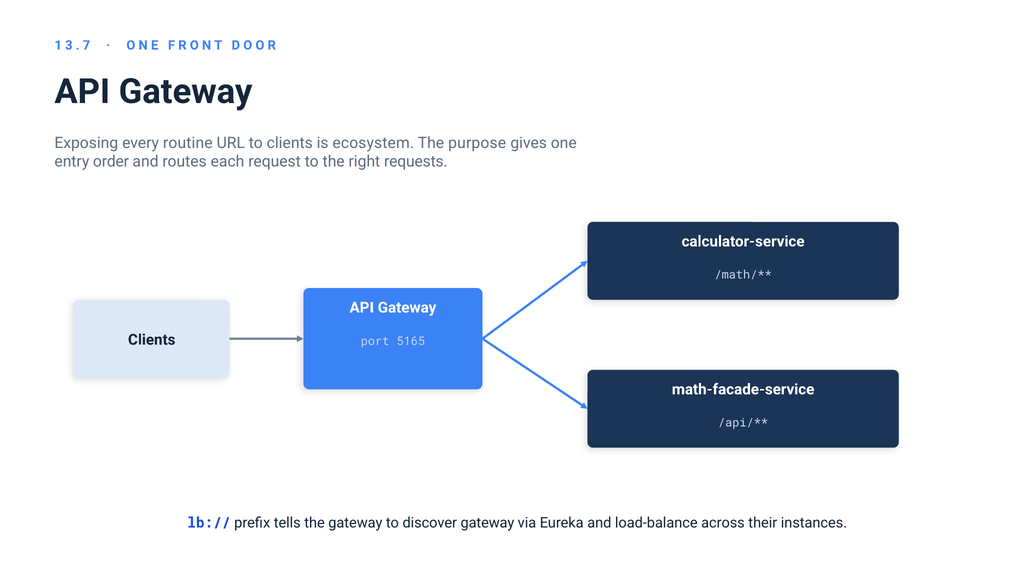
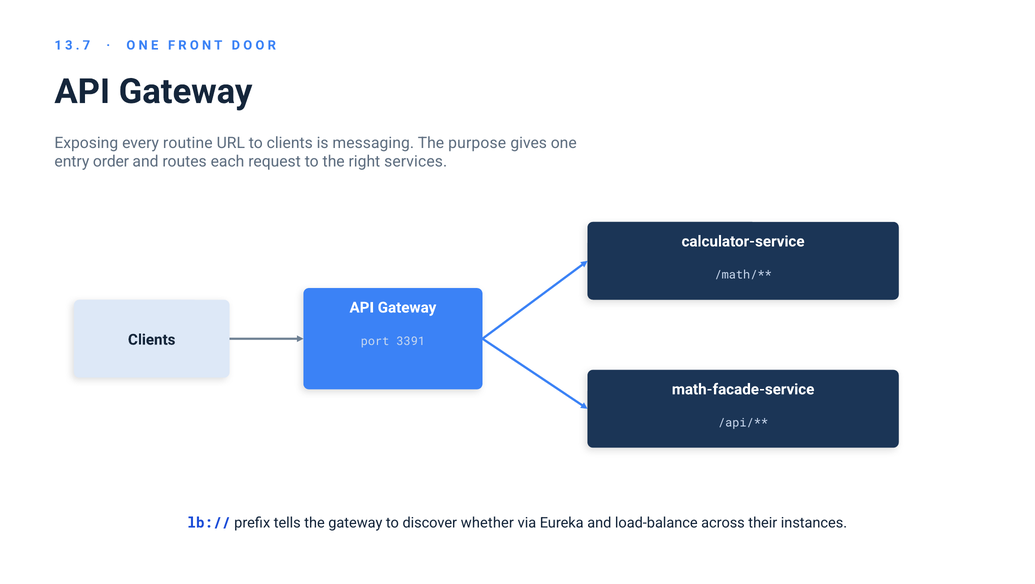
ecosystem: ecosystem -> messaging (373, 143)
requests: requests -> services (416, 162)
5165: 5165 -> 3391 (411, 341)
discover gateway: gateway -> whether (487, 522)
